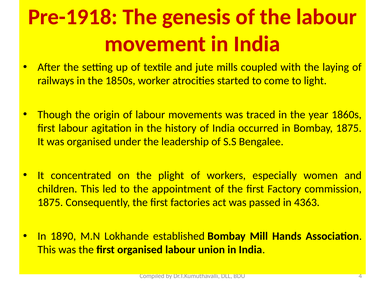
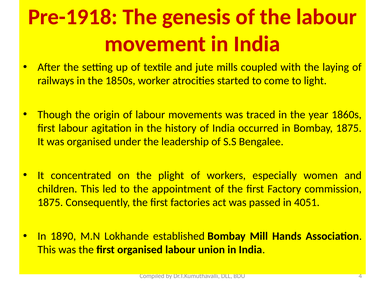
4363: 4363 -> 4051 (307, 202)
